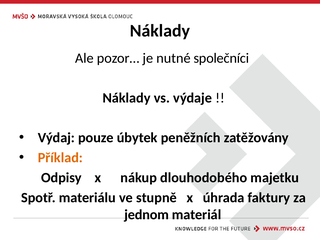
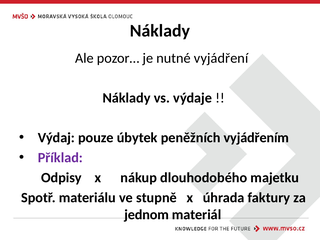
společníci: společníci -> vyjádření (221, 58)
zatěžovány: zatěžovány -> vyjádřením (256, 138)
Příklad colour: orange -> purple (60, 158)
